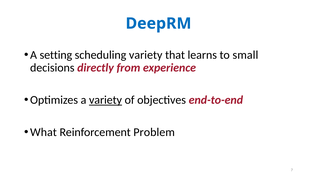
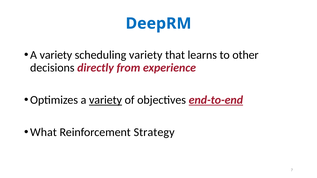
setting: setting -> variety (56, 55)
small: small -> other (246, 55)
end-to-end underline: none -> present (216, 100)
Problem: Problem -> Strategy (154, 132)
